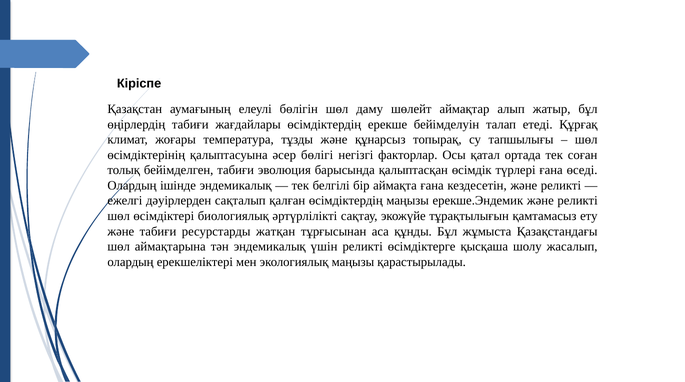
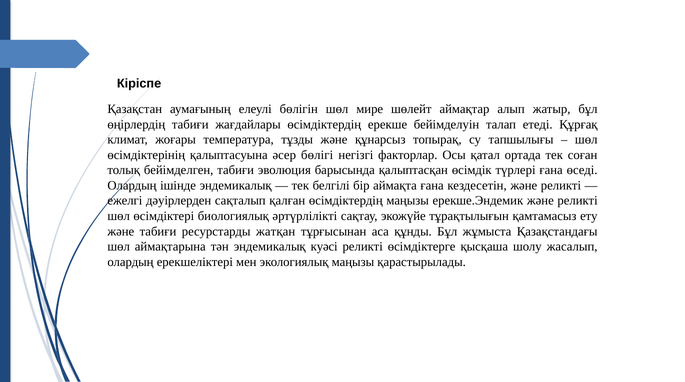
даму: даму -> мире (370, 109)
үшін: үшін -> куәсі (324, 246)
